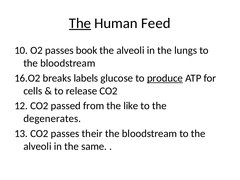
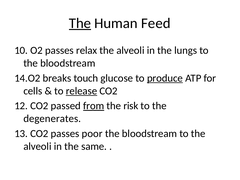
book: book -> relax (87, 50)
16.O2: 16.O2 -> 14.O2 (27, 78)
labels: labels -> touch (86, 78)
release underline: none -> present (82, 91)
from underline: none -> present (94, 106)
like: like -> risk (131, 106)
their: their -> poor (92, 134)
